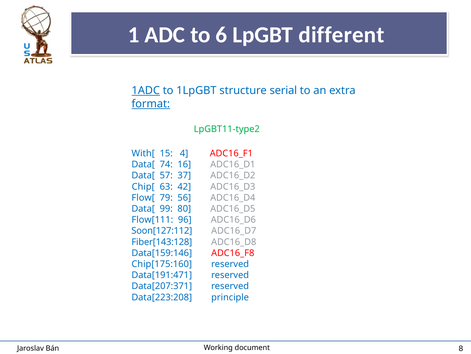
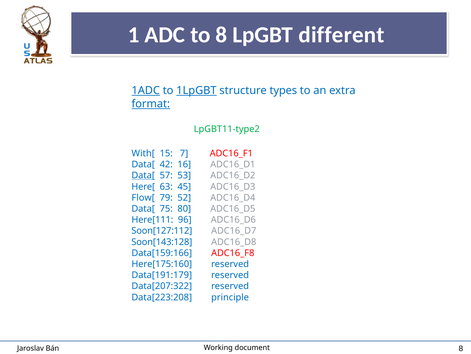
to 6: 6 -> 8 (221, 35)
1LpGBT underline: none -> present (196, 90)
serial: serial -> types (283, 90)
4: 4 -> 7 (184, 153)
74: 74 -> 42 (166, 164)
Data[ underline: none -> present (143, 175)
37: 37 -> 53 (184, 175)
Chip[: Chip[ -> Here[ (143, 186)
42: 42 -> 45 (184, 186)
56: 56 -> 52 (184, 197)
99: 99 -> 75 (166, 208)
Flow[111: Flow[111 -> Here[111 (152, 219)
Fiber[143:128: Fiber[143:128 -> Soon[143:128 (162, 241)
Data[159:146: Data[159:146 -> Data[159:166 (162, 253)
Chip[175:160: Chip[175:160 -> Here[175:160 (162, 264)
Data[191:471: Data[191:471 -> Data[191:179 (162, 275)
Data[207:371: Data[207:371 -> Data[207:322 (162, 286)
